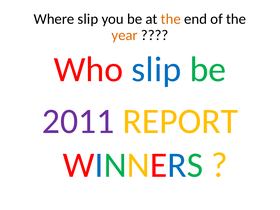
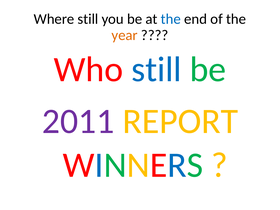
Where slip: slip -> still (88, 19)
the colour: orange -> blue (171, 19)
Who slip: slip -> still (156, 70)
